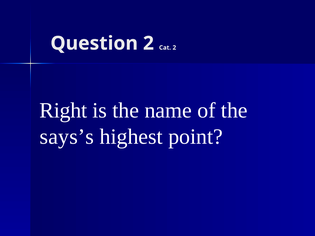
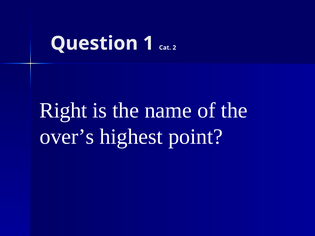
Question 2: 2 -> 1 (148, 43)
says’s: says’s -> over’s (67, 137)
